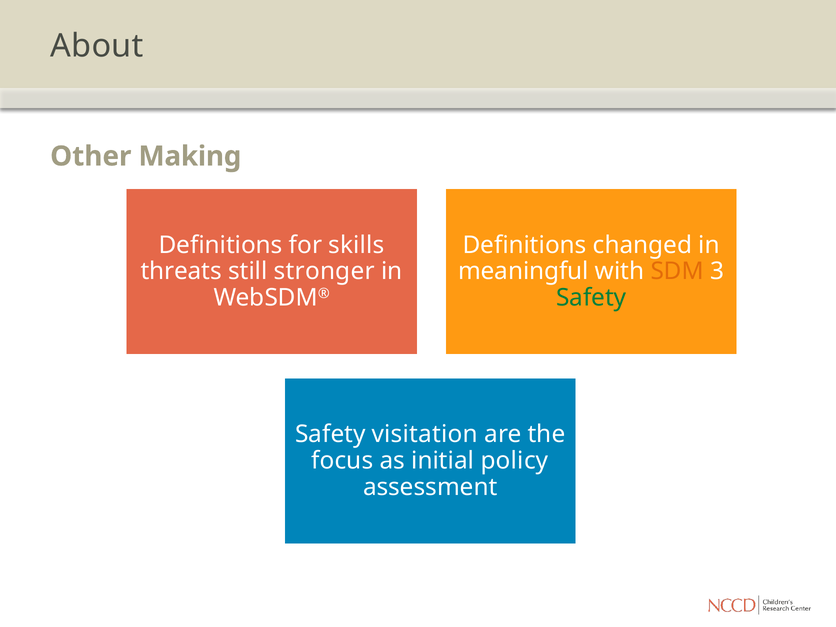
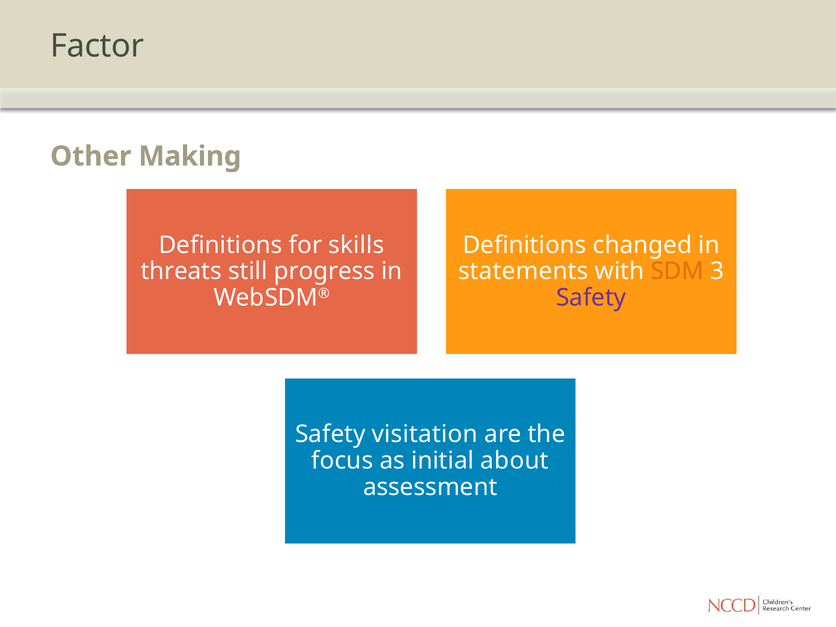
About: About -> Factor (97, 46)
meaningful: meaningful -> statements (523, 271)
stronger: stronger -> progress (324, 271)
Safety colour: green -> purple (591, 298)
policy: policy -> about (515, 461)
